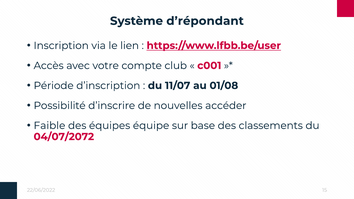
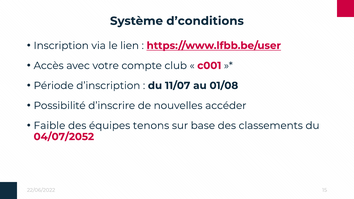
d’répondant: d’répondant -> d’conditions (205, 21)
équipe: équipe -> tenons (151, 126)
04/07/2072: 04/07/2072 -> 04/07/2052 (64, 137)
